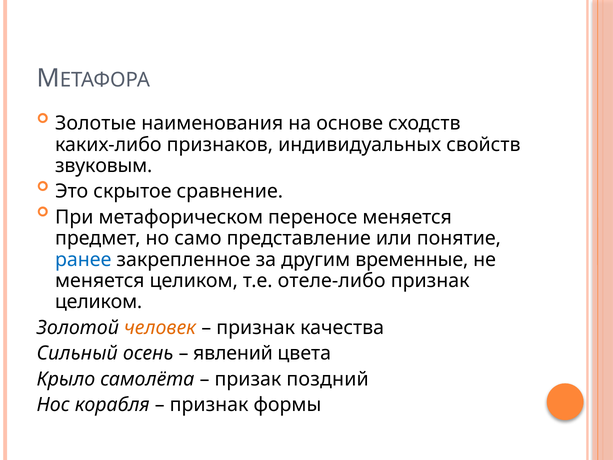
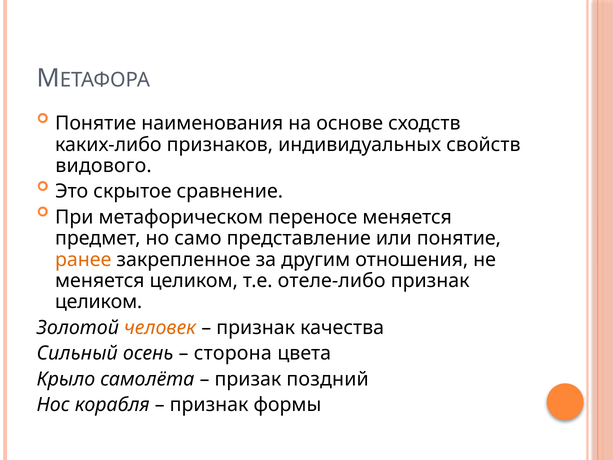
Золотые: Золотые -> Понятие (96, 123)
звуковым: звуковым -> видового (104, 166)
ранее colour: blue -> orange (83, 259)
временные: временные -> отношения (412, 259)
явлений: явлений -> сторона (233, 353)
